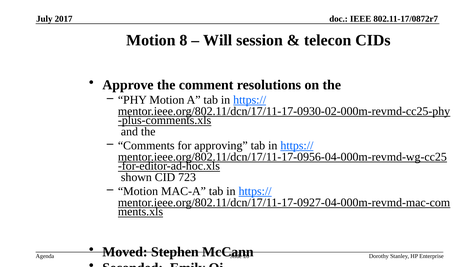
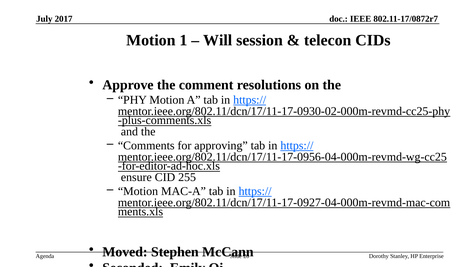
8: 8 -> 1 (183, 40)
shown: shown -> ensure (136, 177)
723: 723 -> 255 (187, 177)
